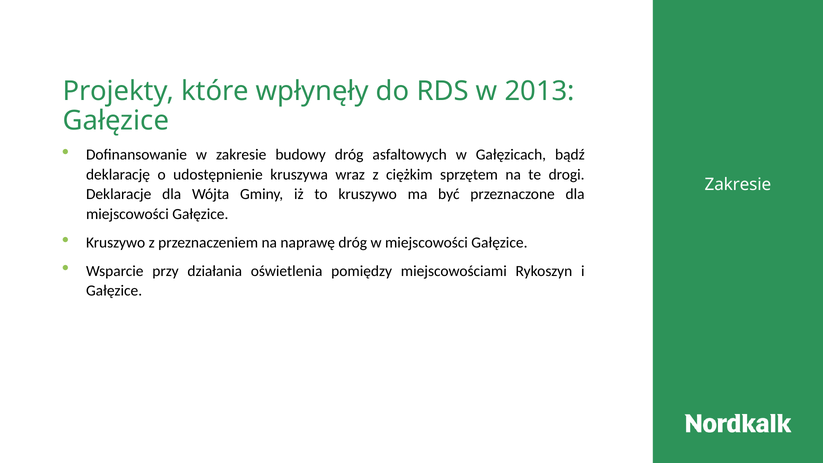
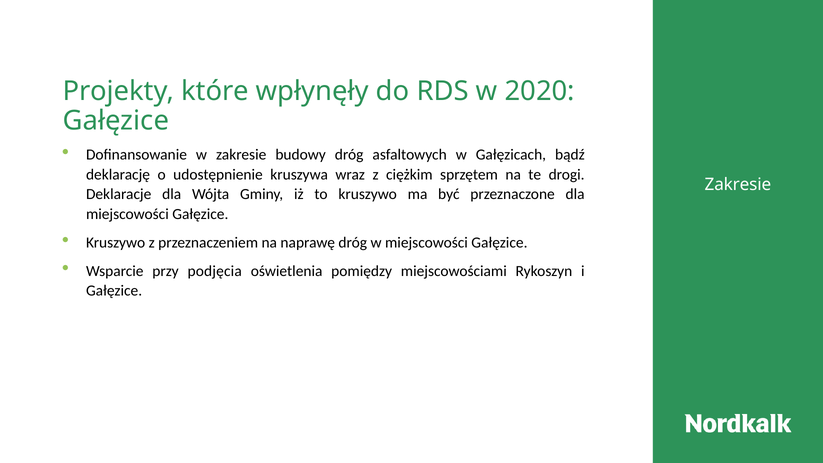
2013: 2013 -> 2020 (540, 91)
działania: działania -> podjęcia (215, 271)
